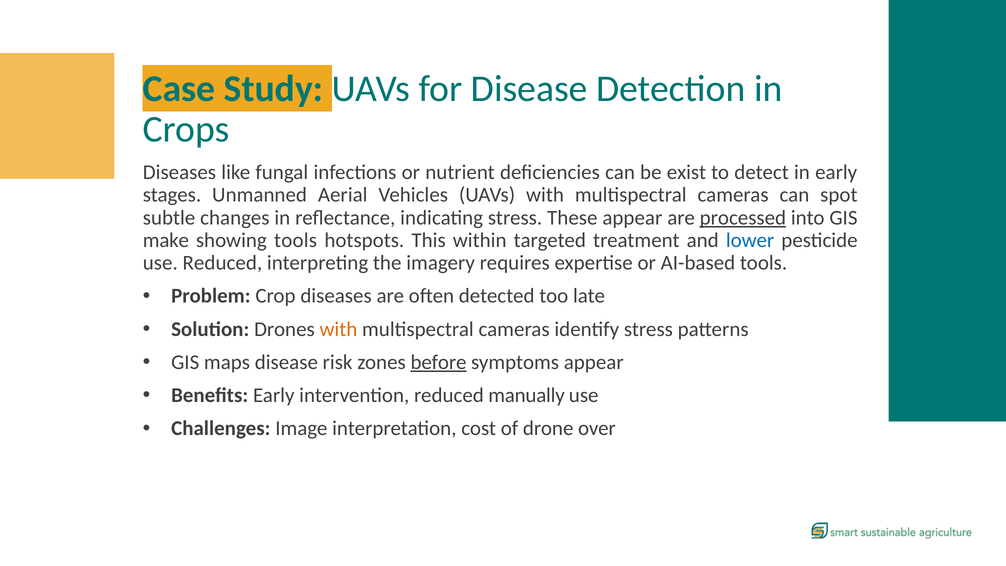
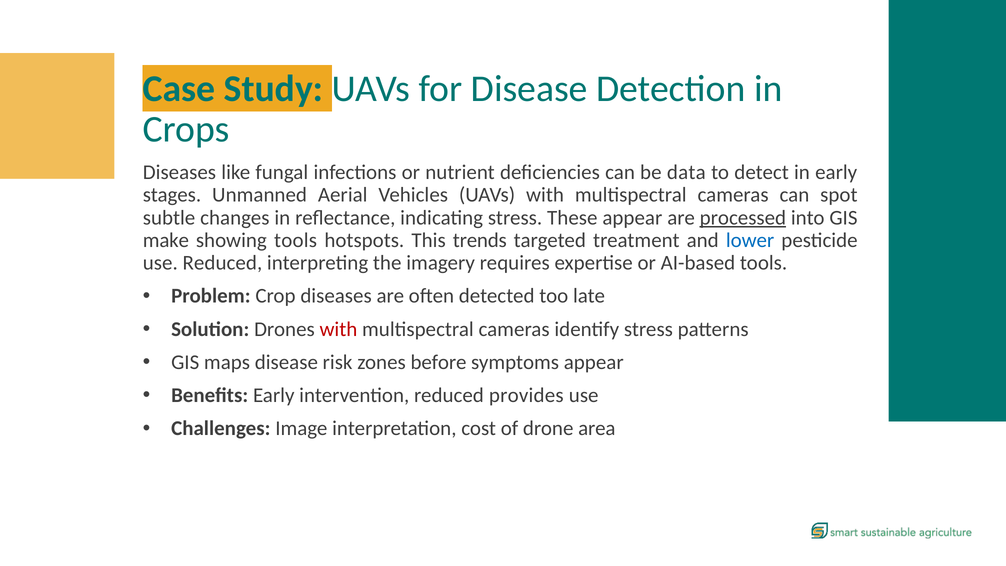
exist: exist -> data (686, 172)
within: within -> trends (480, 240)
with colour: orange -> red (338, 329)
before underline: present -> none (438, 362)
manually: manually -> provides (526, 395)
over: over -> area (597, 428)
